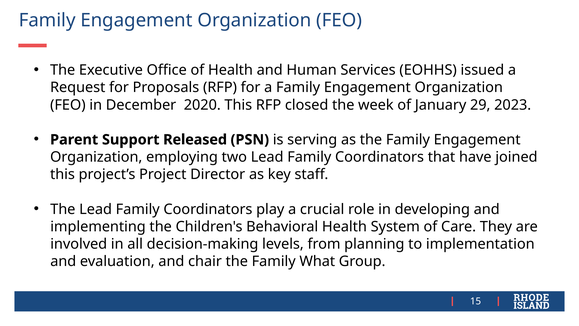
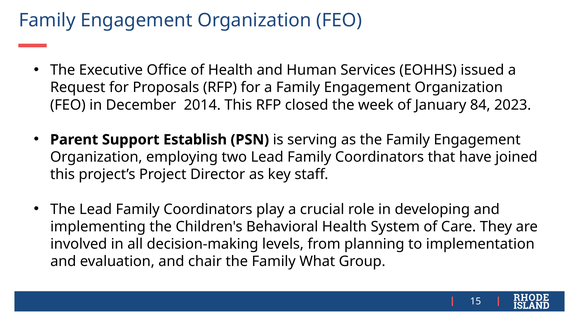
2020: 2020 -> 2014 (202, 105)
29: 29 -> 84 (480, 105)
Released: Released -> Establish (195, 140)
